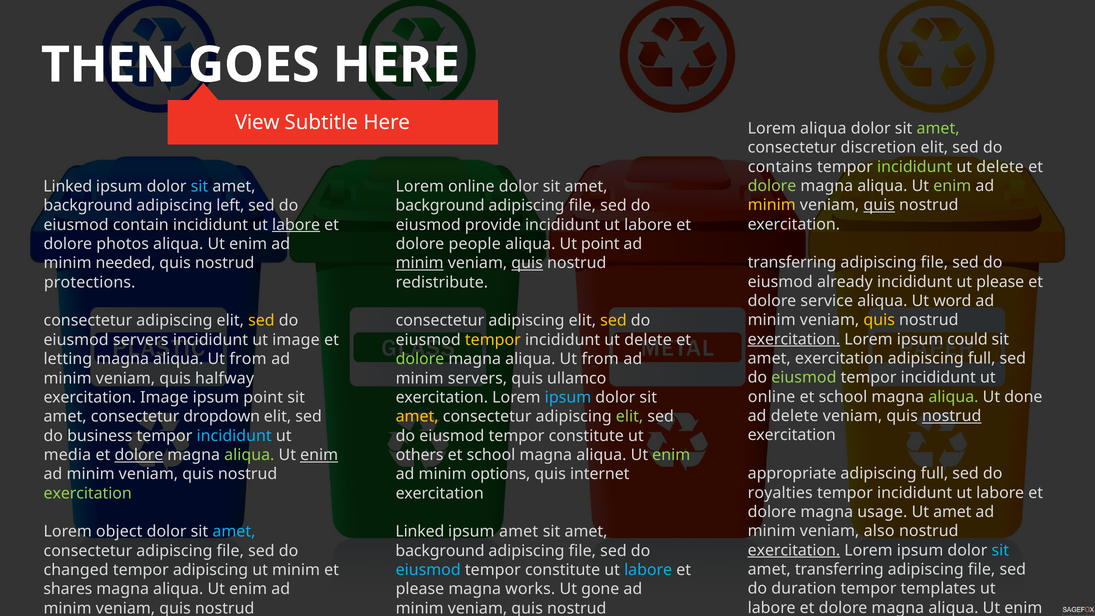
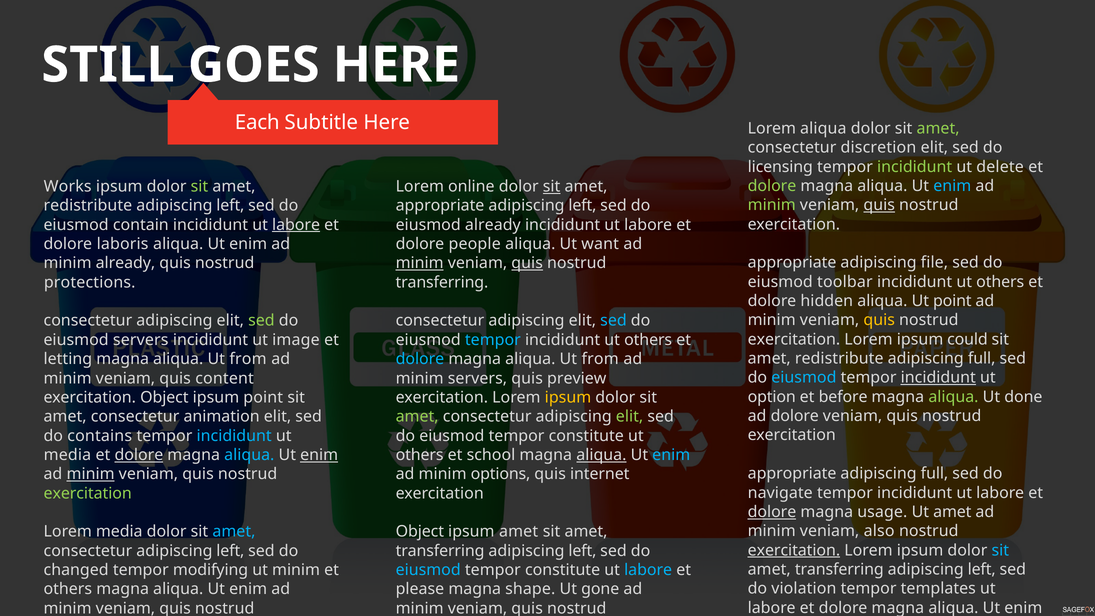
THEN: THEN -> STILL (108, 65)
View: View -> Each (257, 122)
contains: contains -> licensing (780, 167)
enim colour: light green -> light blue (952, 186)
Linked: Linked -> Works (68, 186)
sit colour: light blue -> light green (199, 186)
sit underline: none -> present (552, 186)
minim colour: yellow -> light green (772, 205)
background: background -> redistribute (88, 206)
background: background -> appropriate (440, 206)
file: file -> left (582, 206)
eiusmod provide: provide -> already (493, 225)
photos: photos -> laboris (123, 244)
Ut point: point -> want (600, 244)
transferring: transferring -> appropriate (792, 263)
minim needed: needed -> already (125, 263)
already: already -> toolbar (845, 282)
please: please -> others (1000, 282)
redistribute: redistribute -> transferring (442, 282)
service: service -> hidden (827, 301)
Ut word: word -> point (952, 301)
sed colour: yellow -> light green (261, 321)
sed colour: yellow -> light blue (613, 321)
exercitation underline: present -> none (794, 339)
tempor colour: yellow -> light blue (493, 340)
delete: delete -> others (648, 340)
exercitation: exercitation -> redistribute (839, 358)
dolore colour: light green -> light blue (420, 359)
eiusmod colour: light green -> light blue (804, 378)
incididunt underline: none -> present (938, 378)
halfway: halfway -> content (225, 378)
ullamco: ullamco -> preview (577, 378)
online: online -> option (772, 397)
school: school -> before (843, 397)
Image: Image -> Object (164, 397)
ipsum colour: light blue -> yellow (568, 397)
ad delete: delete -> dolore (795, 416)
nostrud underline: present -> none (952, 416)
dropdown: dropdown -> animation (222, 417)
amet colour: yellow -> light green (417, 417)
business: business -> contains (100, 436)
aliqua colour: light green -> light blue (249, 455)
aliqua underline: none -> present (601, 455)
enim colour: light green -> light blue (671, 455)
minim underline: none -> present (91, 474)
royalties: royalties -> navigate (780, 493)
dolore underline: none -> present (772, 512)
Lorem object: object -> media (119, 532)
Linked: Linked -> Object (420, 532)
consectetur adipiscing file: file -> left (230, 551)
background: background -> transferring (440, 551)
file: file -> left (582, 551)
file: file -> left (982, 569)
tempor adipiscing: adipiscing -> modifying (211, 570)
duration: duration -> violation (804, 589)
shares: shares -> others (68, 589)
works: works -> shape (530, 589)
